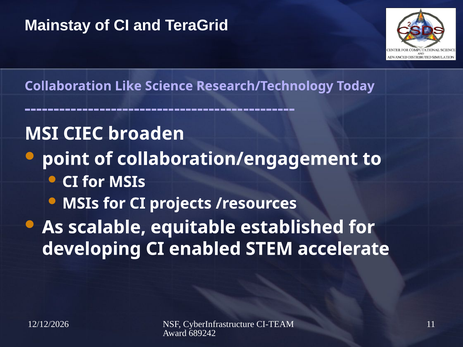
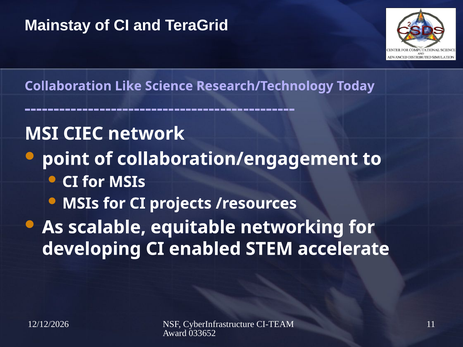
broaden: broaden -> network (146, 134)
established: established -> networking (292, 227)
689242: 689242 -> 033652 (202, 334)
